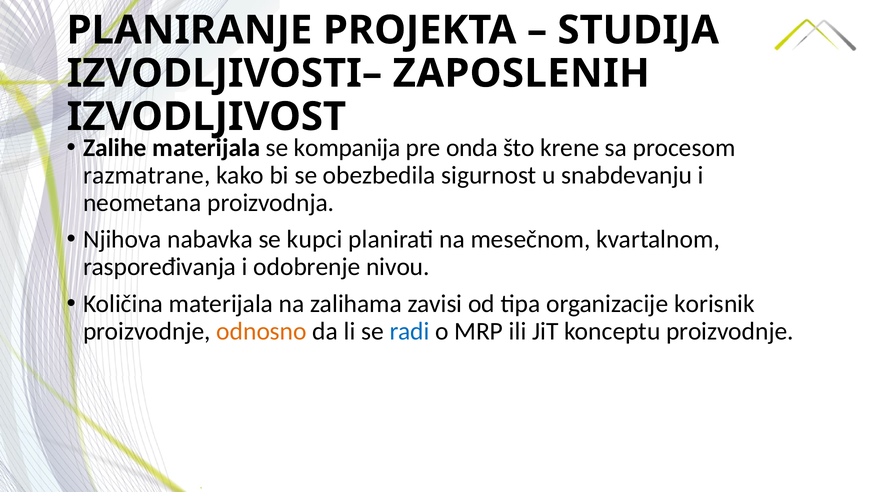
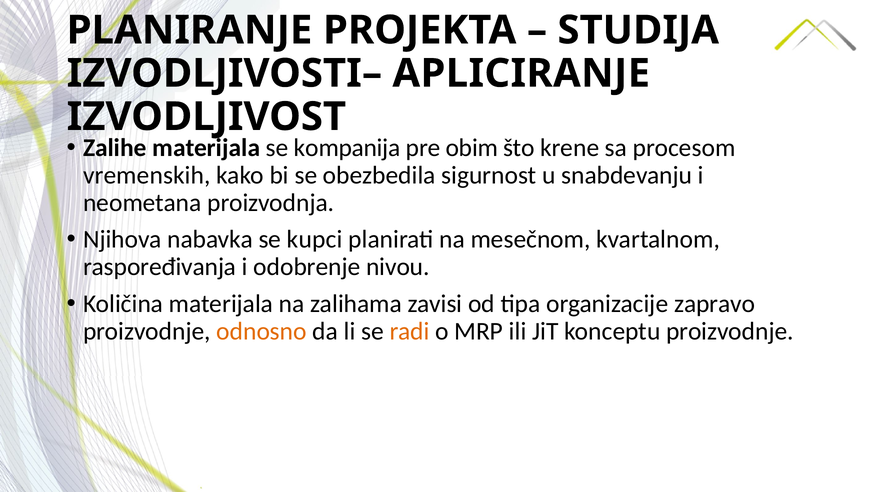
ZAPOSLENIH: ZAPOSLENIH -> APLICIRANJE (521, 74)
onda: onda -> obim (472, 148)
razmatrane: razmatrane -> vremenskih (147, 175)
korisnik: korisnik -> zapravo (715, 304)
radi colour: blue -> orange (410, 331)
